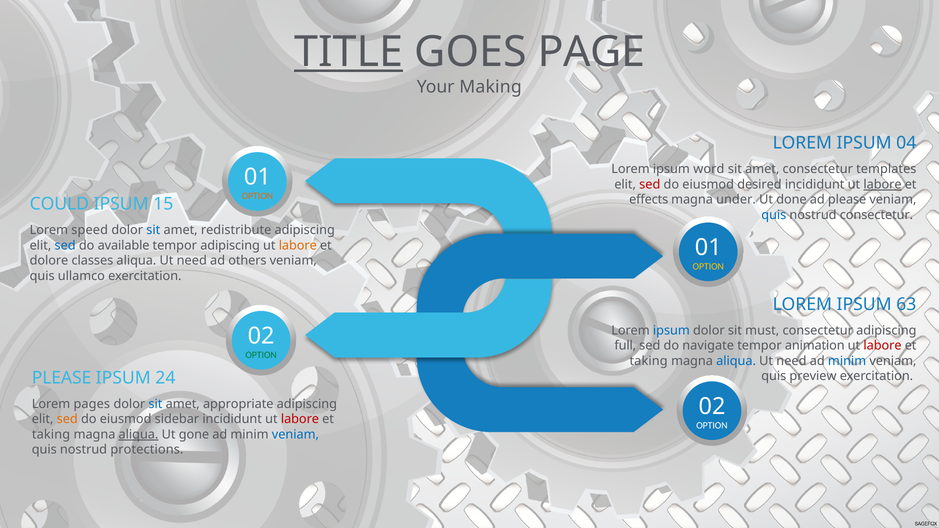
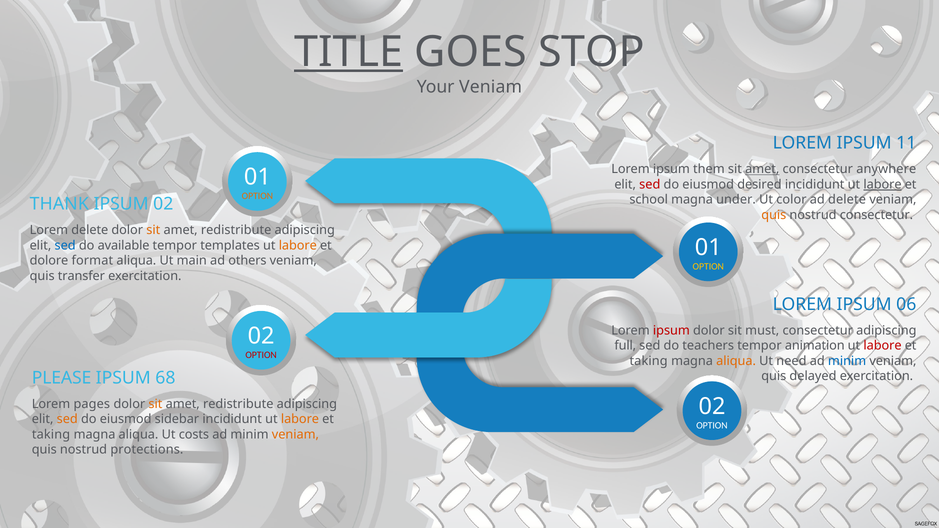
PAGE: PAGE -> STOP (591, 52)
Your Making: Making -> Veniam (491, 87)
04: 04 -> 11 (906, 143)
word: word -> them (709, 169)
amet underline: none -> present (762, 169)
templates: templates -> anywhere (886, 169)
effects: effects -> school (649, 200)
done: done -> color (791, 200)
ad please: please -> delete (847, 200)
COULD: COULD -> THANK (59, 204)
IPSUM 15: 15 -> 02 (163, 204)
quis colour: blue -> orange (774, 215)
Lorem speed: speed -> delete (90, 230)
sit colour: blue -> orange (153, 230)
tempor adipiscing: adipiscing -> templates (230, 246)
classes: classes -> format (92, 261)
need: need -> main (192, 261)
ullamco: ullamco -> transfer (81, 276)
63: 63 -> 06 (906, 304)
ipsum colour: blue -> red (671, 330)
navigate: navigate -> teachers (708, 346)
OPTION colour: green -> red (261, 355)
aliqua colour: blue -> orange (736, 361)
preview: preview -> delayed (813, 376)
24: 24 -> 68 (165, 378)
sit colour: blue -> orange (155, 404)
appropriate: appropriate -> redistribute (238, 404)
labore colour: red -> orange (300, 419)
aliqua underline: present -> none (138, 435)
gone: gone -> costs (194, 435)
veniam colour: blue -> orange (295, 435)
